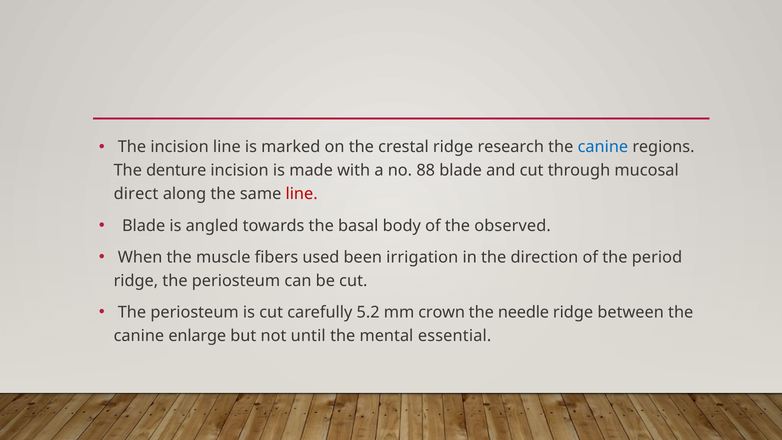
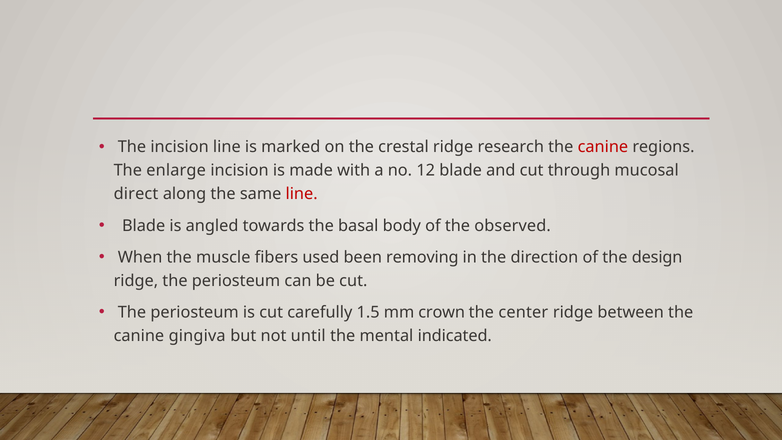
canine colour: blue -> red (603, 147)
denture: denture -> enlarge (176, 170)
88: 88 -> 12 (426, 170)
irrigation: irrigation -> removing (422, 257)
period: period -> design (657, 257)
5.2: 5.2 -> 1.5 (368, 312)
needle: needle -> center (523, 312)
enlarge: enlarge -> gingiva (197, 336)
essential: essential -> indicated (455, 336)
